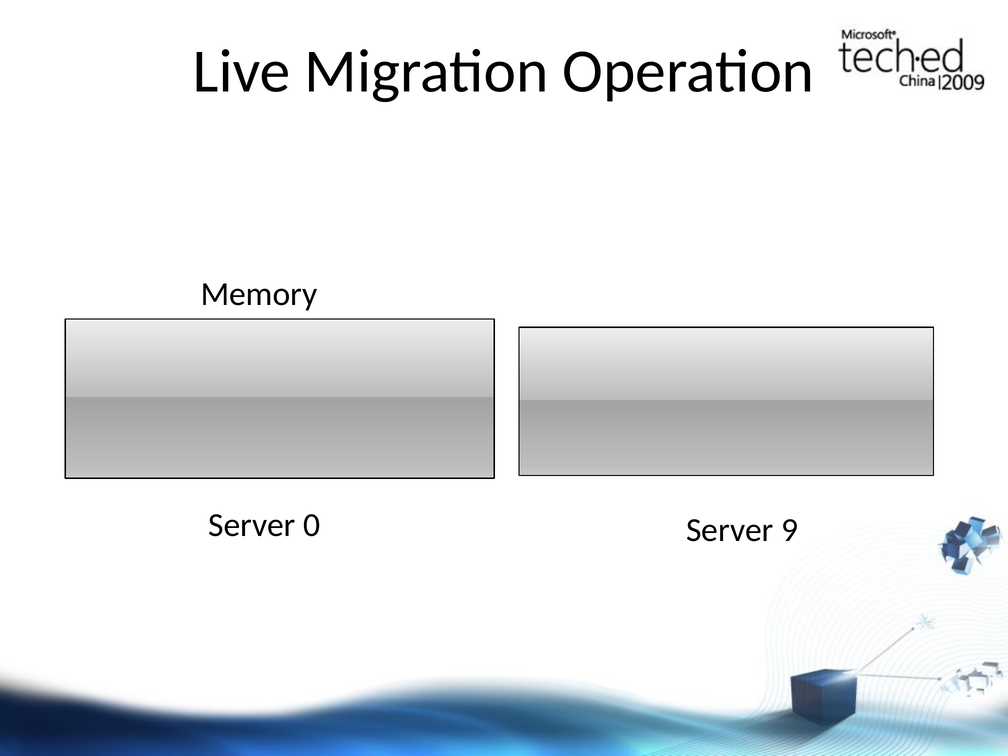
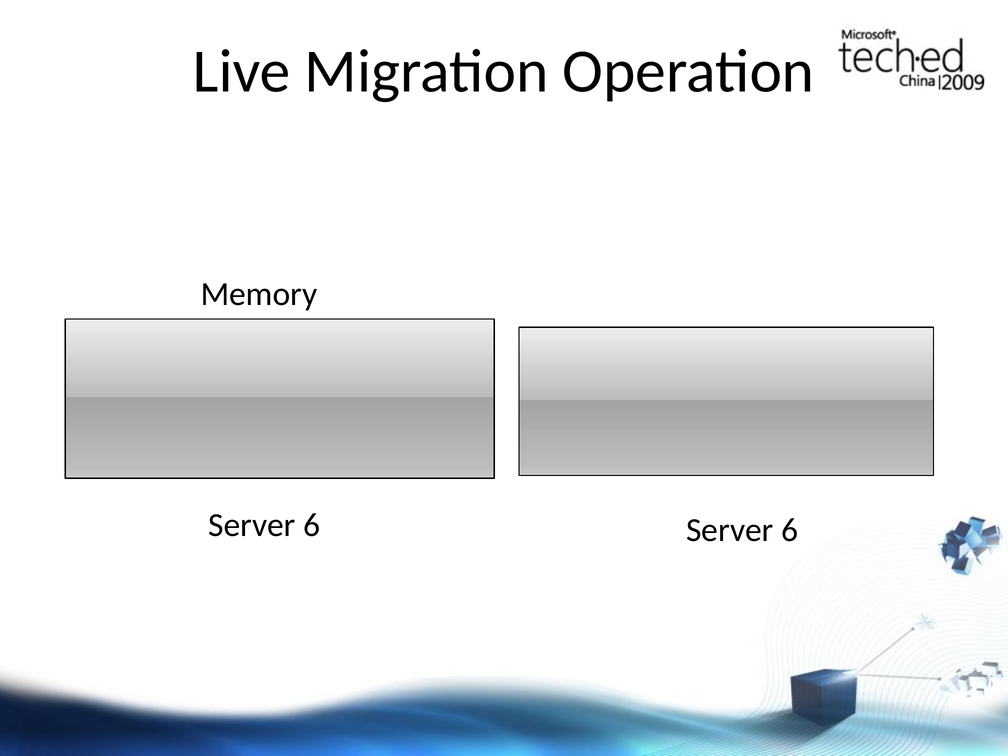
0: 0 -> 6 (312, 525)
9: 9 -> 6 (790, 530)
